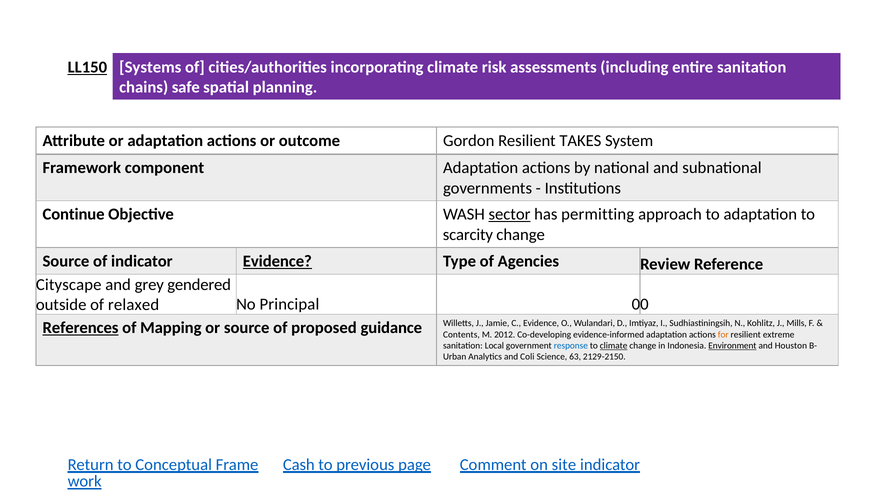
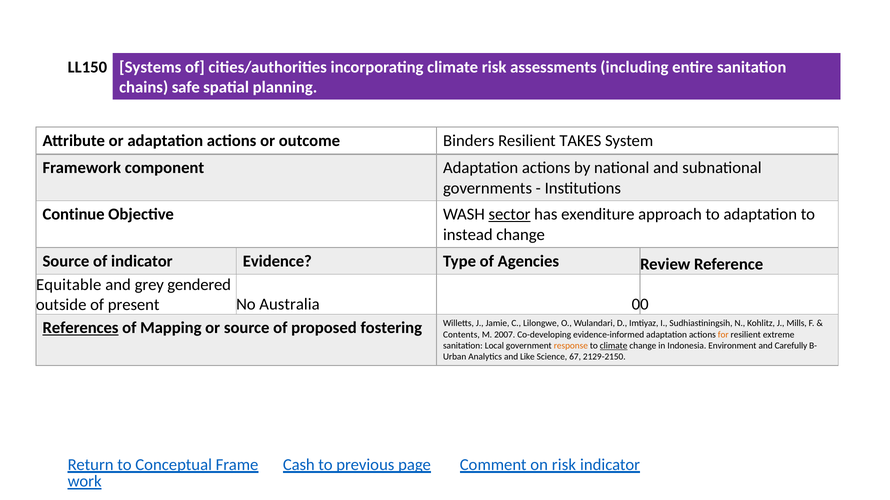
LL150 underline: present -> none (87, 68)
Gordon: Gordon -> Binders (469, 141)
permitting: permitting -> exenditure (598, 215)
scarcity: scarcity -> instead (468, 235)
Evidence underline: present -> none (277, 261)
Cityscape: Cityscape -> Equitable (69, 285)
relaxed: relaxed -> present (134, 305)
Principal: Principal -> Australia (290, 305)
guidance: guidance -> fostering (391, 328)
C Evidence: Evidence -> Lilongwe (541, 324)
2012: 2012 -> 2007 (505, 335)
response colour: blue -> orange (571, 346)
Environment underline: present -> none (732, 346)
Houston: Houston -> Carefully (791, 346)
Coli: Coli -> Like (527, 357)
63: 63 -> 67 (575, 357)
on site: site -> risk (564, 465)
